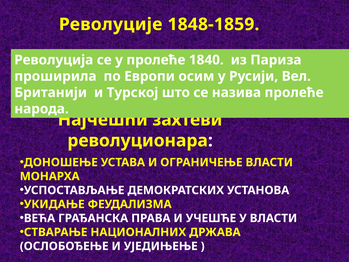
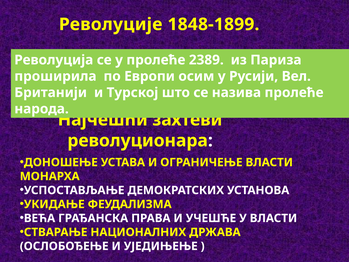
1848-1859: 1848-1859 -> 1848-1899 (213, 24)
1840: 1840 -> 2389 (206, 60)
